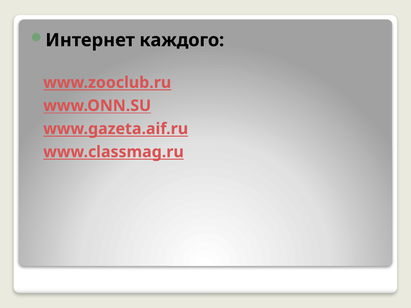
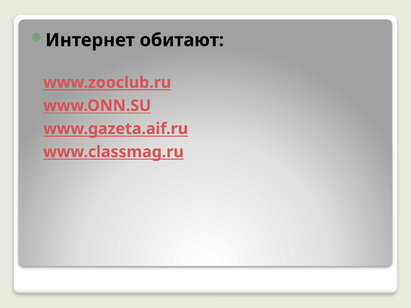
каждого: каждого -> обитают (182, 40)
